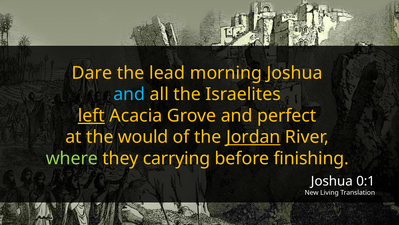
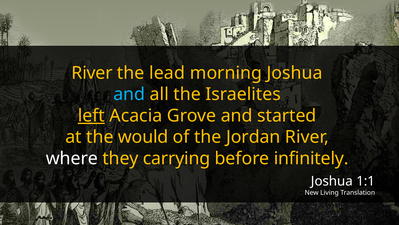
Dare: Dare -> River (92, 73)
perfect: perfect -> started (287, 115)
Jordan underline: present -> none (253, 137)
where colour: light green -> white (72, 158)
finishing: finishing -> infinitely (311, 158)
0:1: 0:1 -> 1:1 (366, 181)
